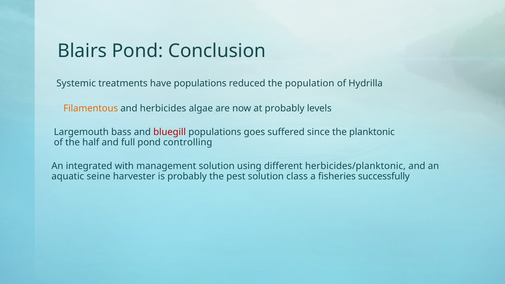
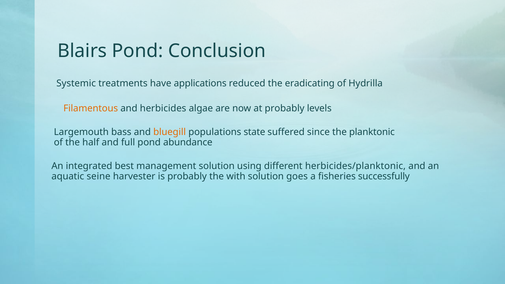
have populations: populations -> applications (200, 84)
population: population -> eradicating (310, 84)
bluegill colour: red -> orange (170, 132)
goes: goes -> state (254, 132)
controlling: controlling -> abundance (188, 142)
with: with -> best (124, 166)
pest: pest -> with (236, 176)
class: class -> goes (297, 176)
